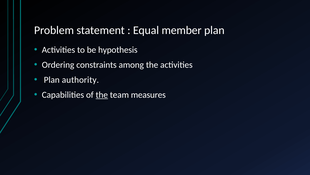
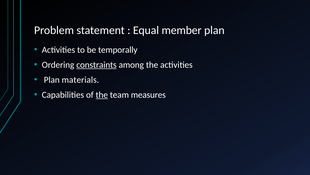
hypothesis: hypothesis -> temporally (118, 50)
constraints underline: none -> present (96, 65)
authority: authority -> materials (80, 80)
